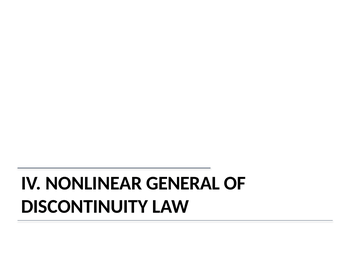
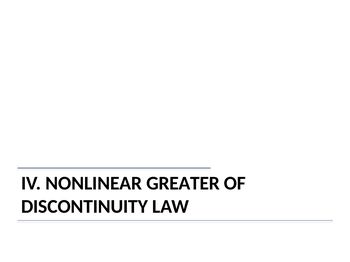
GENERAL: GENERAL -> GREATER (183, 183)
